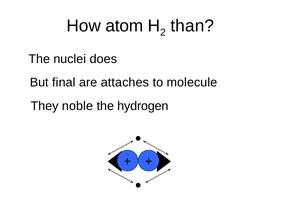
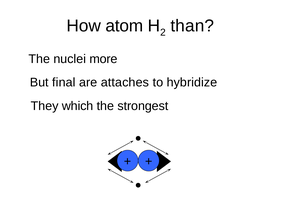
does: does -> more (104, 59)
molecule: molecule -> hybridize (192, 82)
noble: noble -> which (78, 106)
hydrogen: hydrogen -> strongest (143, 106)
